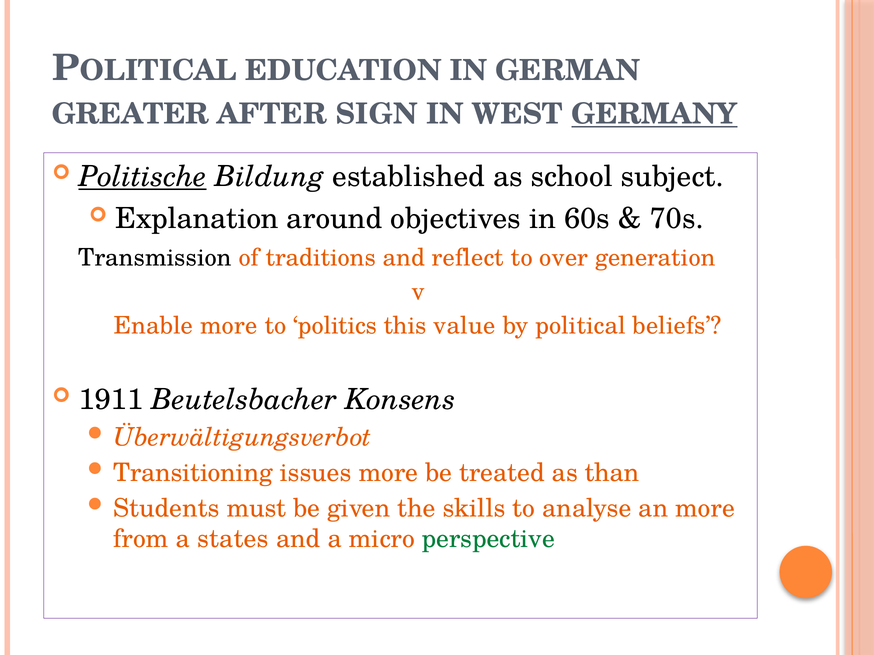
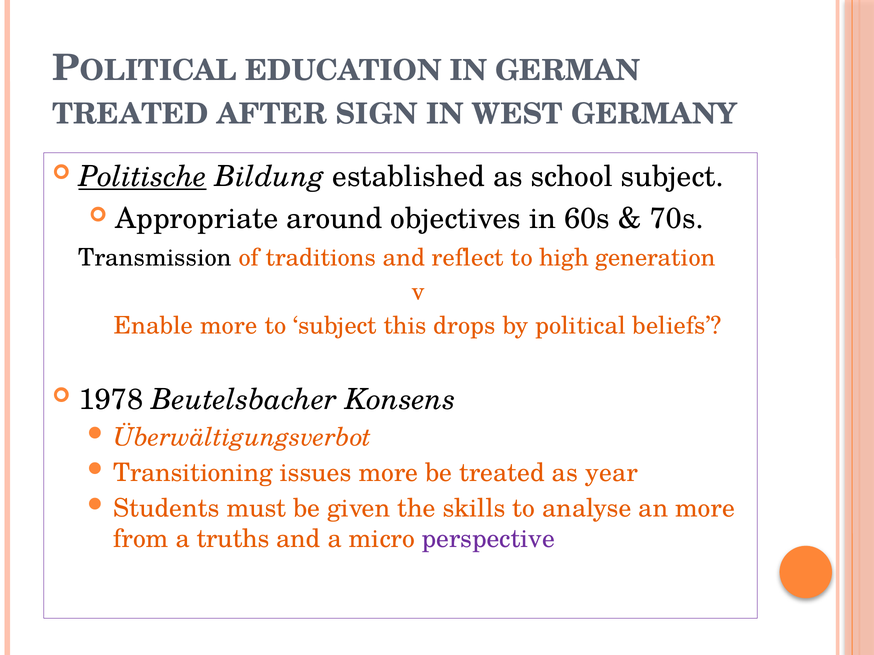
GREATER: GREATER -> TREATED (130, 114)
GERMANY underline: present -> none (654, 114)
Explanation: Explanation -> Appropriate (197, 219)
over: over -> high (564, 258)
to politics: politics -> subject (335, 326)
value: value -> drops (465, 326)
1911: 1911 -> 1978 (111, 400)
than: than -> year (612, 473)
states: states -> truths (233, 539)
perspective colour: green -> purple (488, 539)
